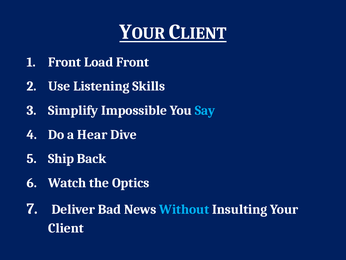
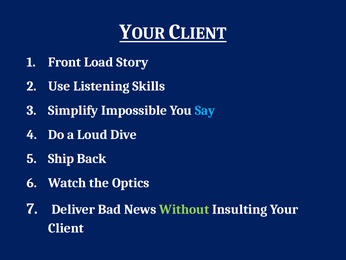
Load Front: Front -> Story (132, 62)
Hear: Hear -> Loud (92, 134)
Without colour: light blue -> light green (184, 209)
